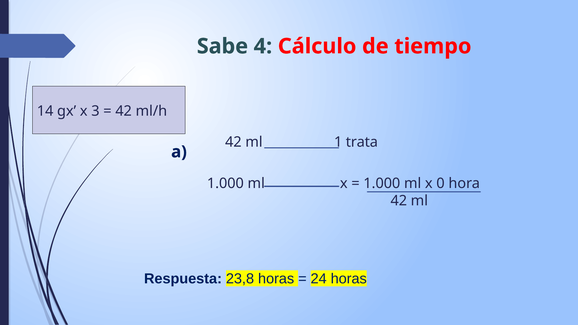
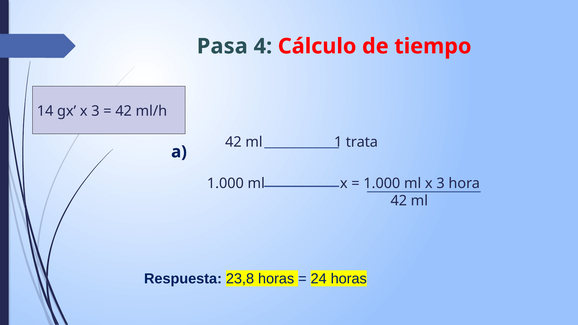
Sabe: Sabe -> Pasa (222, 46)
ml x 0: 0 -> 3 (441, 183)
